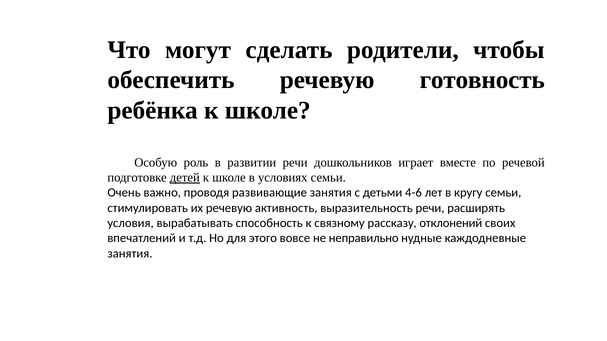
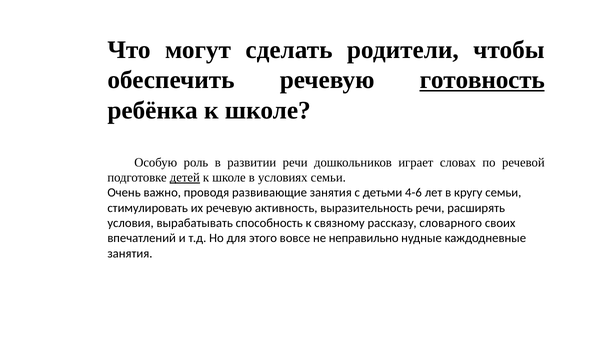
готовность underline: none -> present (482, 80)
вместе: вместе -> словах (458, 163)
отклонений: отклонений -> словарного (451, 223)
